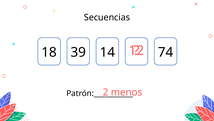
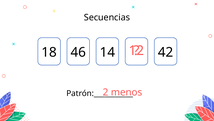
39: 39 -> 46 (78, 52)
74: 74 -> 42 (166, 52)
